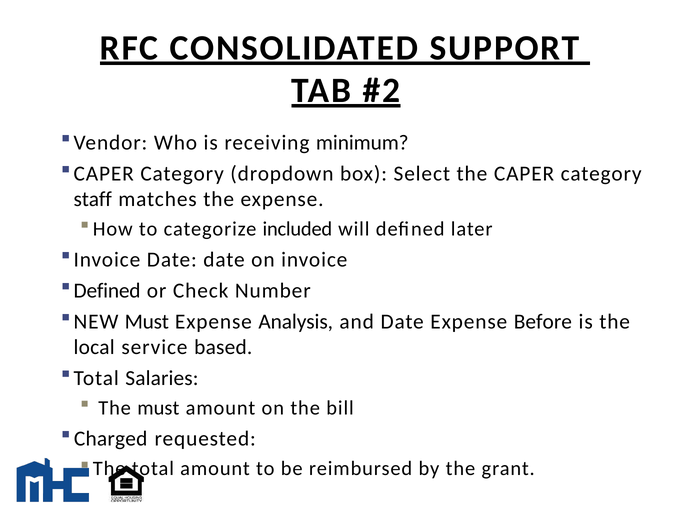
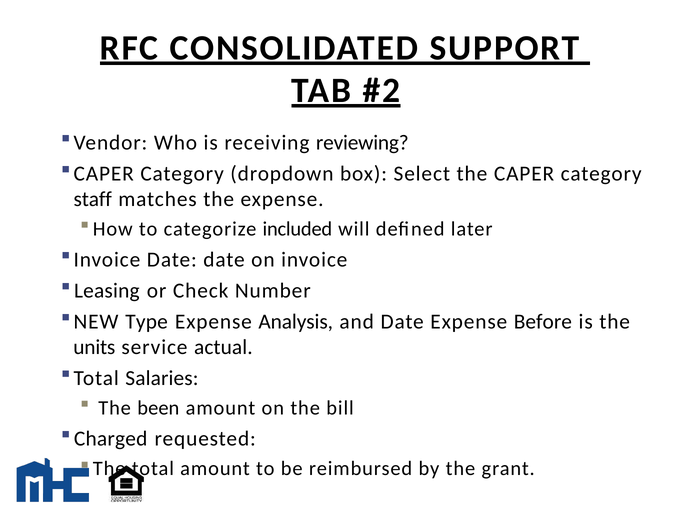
minimum: minimum -> reviewing (362, 142)
Defined: Defined -> Leasing (107, 291)
NEW Must: Must -> Type (147, 322)
local: local -> units (94, 347)
based: based -> actual (223, 347)
The must: must -> been (158, 408)
